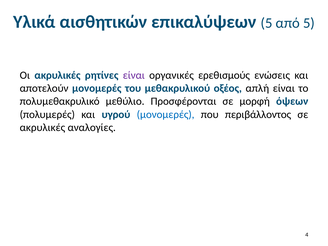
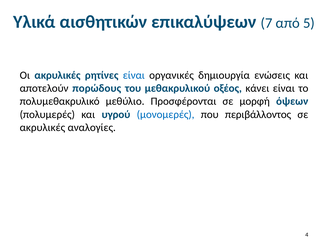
επικαλύψεων 5: 5 -> 7 (267, 23)
είναι colour: purple -> blue (134, 75)
ερεθισμούς: ερεθισμούς -> δημιουργία (224, 75)
αποτελούν μονομερές: μονομερές -> πορώδους (97, 88)
απλή: απλή -> κάνει (257, 88)
